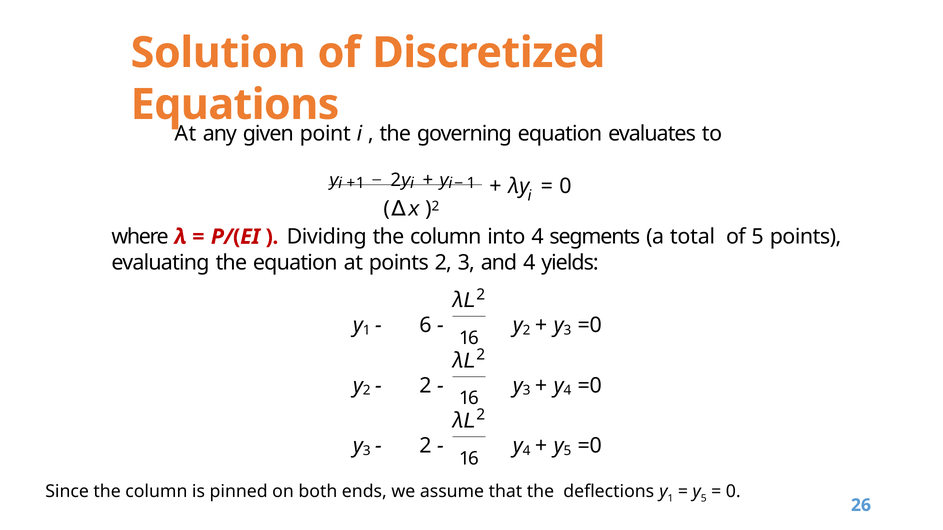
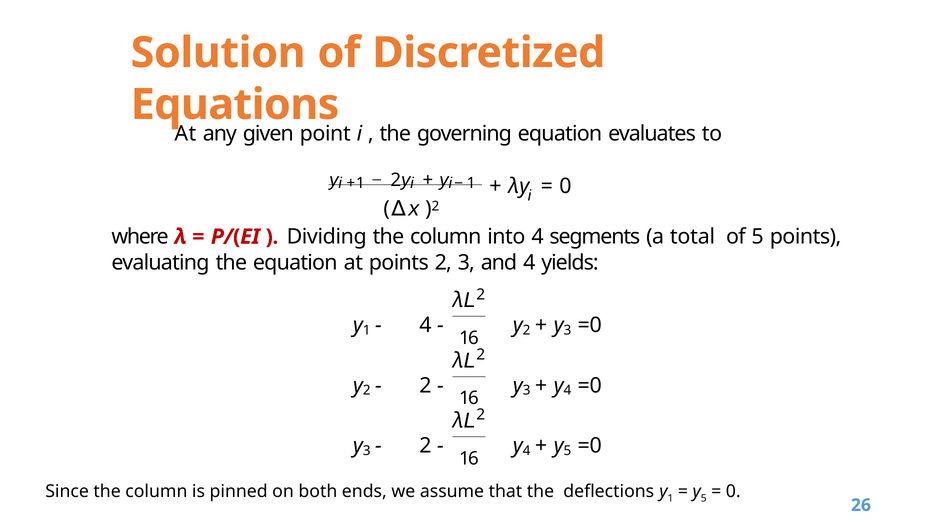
6: 6 -> 4 (425, 326)
